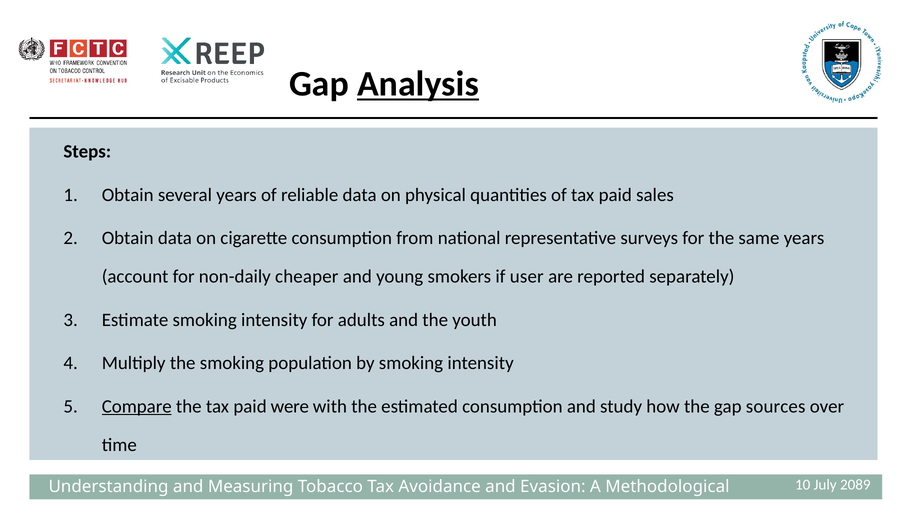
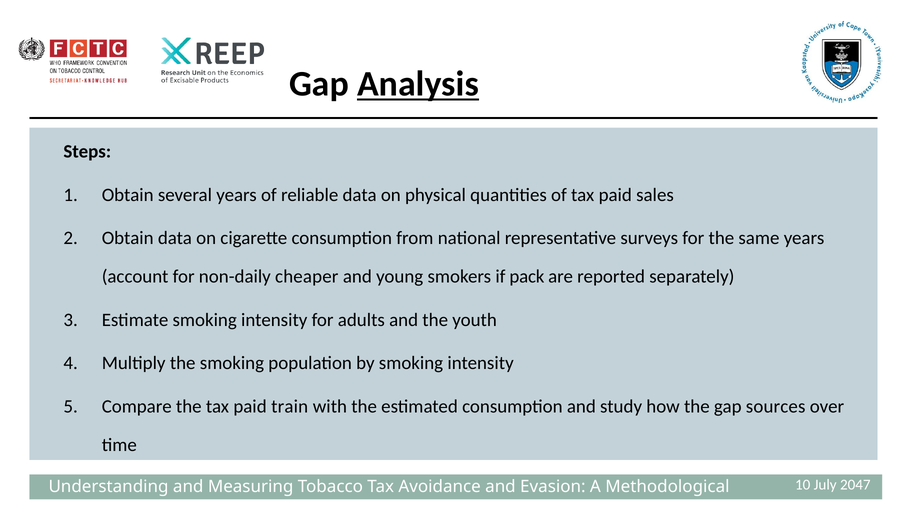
user: user -> pack (527, 277)
Compare underline: present -> none (137, 407)
were: were -> train (290, 407)
2089: 2089 -> 2047 (855, 485)
